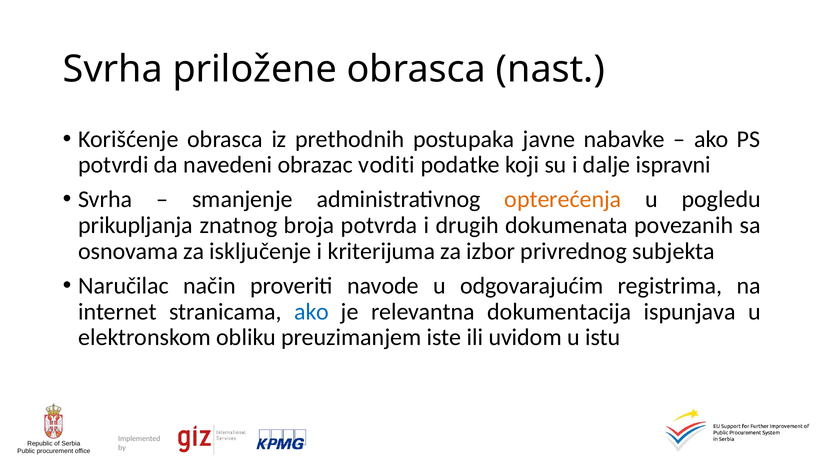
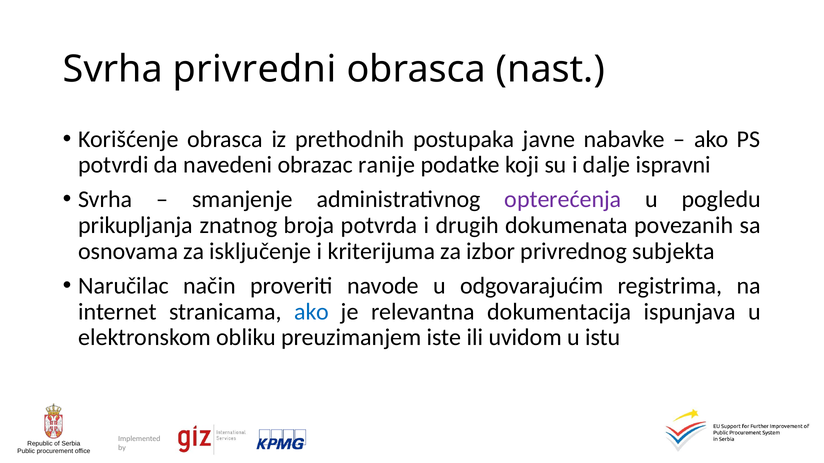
priložene: priložene -> privredni (254, 69)
voditi: voditi -> ranije (387, 165)
opterećenja colour: orange -> purple (563, 200)
